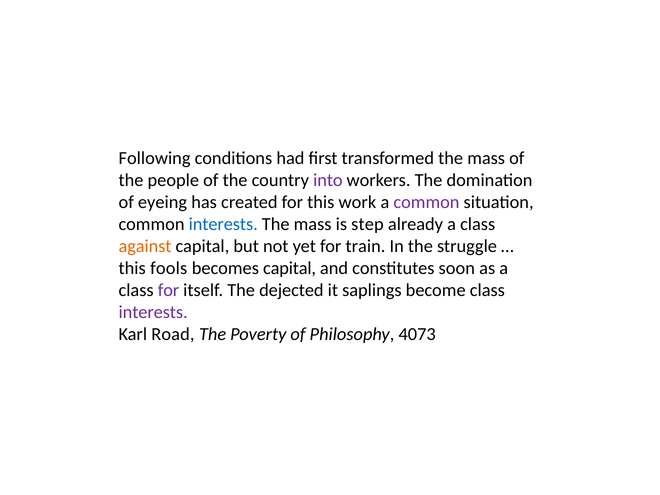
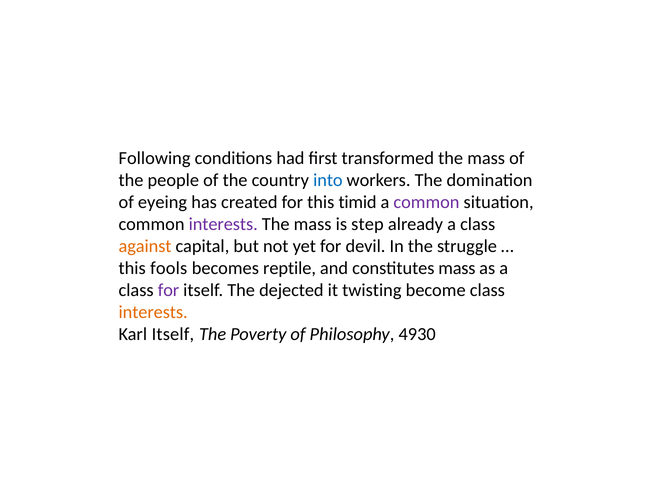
into colour: purple -> blue (328, 180)
work: work -> timid (358, 202)
interests colour: blue -> purple (223, 224)
train: train -> devil (366, 246)
becomes capital: capital -> reptile (290, 268)
constitutes soon: soon -> mass (457, 268)
saplings: saplings -> twisting (372, 290)
interests colour: purple -> orange (153, 312)
Karl Road: Road -> Itself (173, 334)
4073: 4073 -> 4930 (417, 334)
